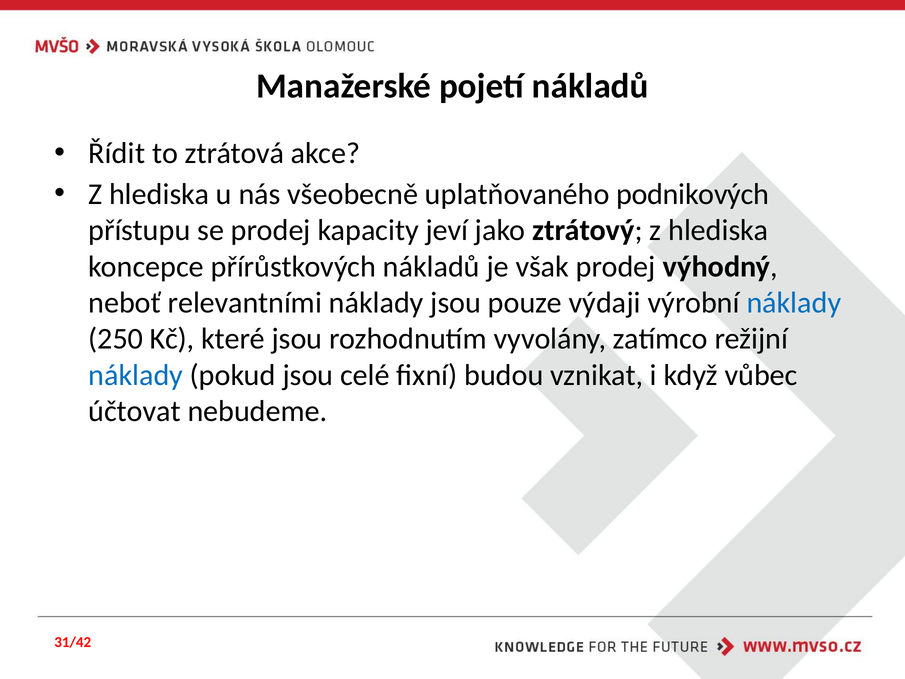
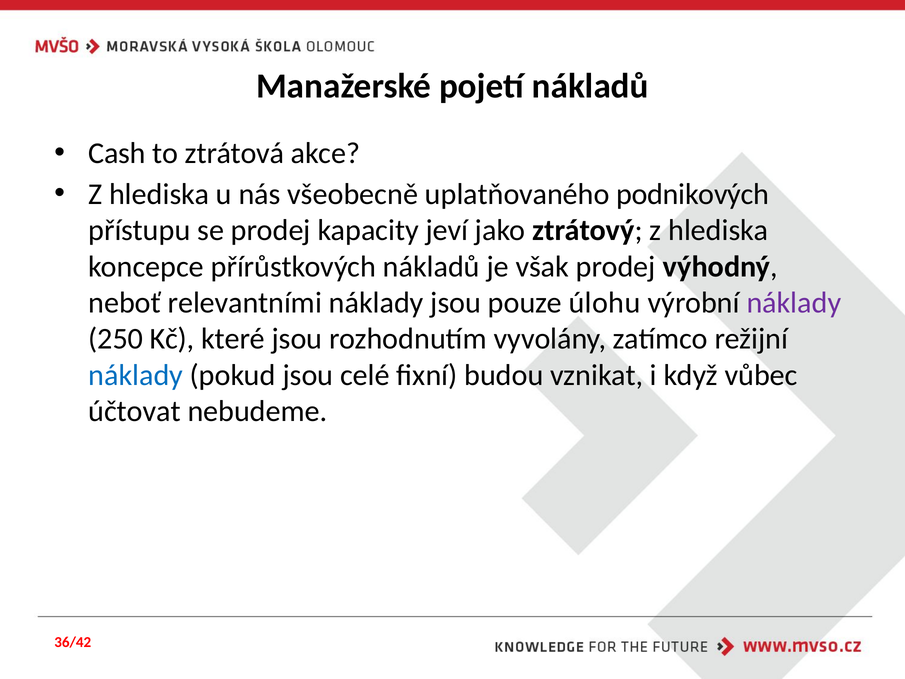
Řídit: Řídit -> Cash (117, 153)
výdaji: výdaji -> úlohu (605, 303)
náklady colour: blue -> purple (794, 303)
31/42: 31/42 -> 36/42 (73, 642)
